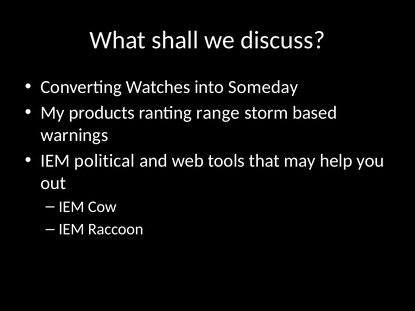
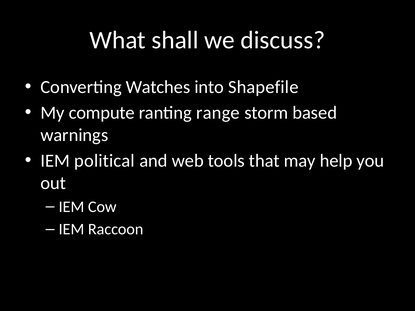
Someday: Someday -> Shapefile (263, 87)
products: products -> compute (102, 113)
